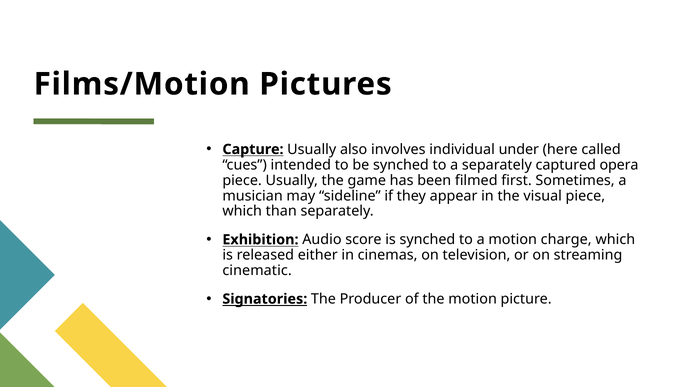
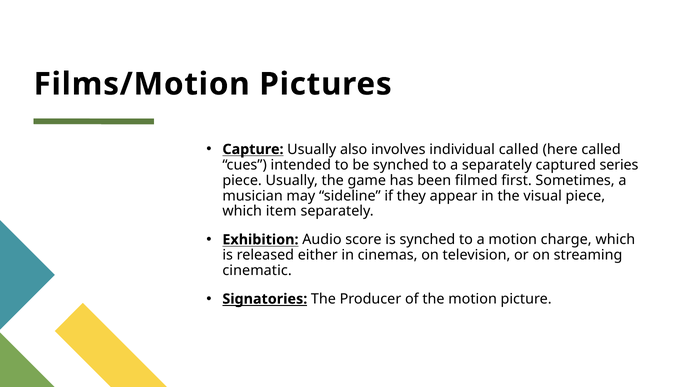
individual under: under -> called (519, 149)
opera: opera -> series (619, 165)
than: than -> item (281, 211)
